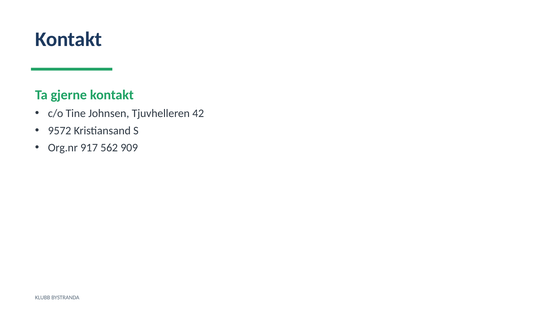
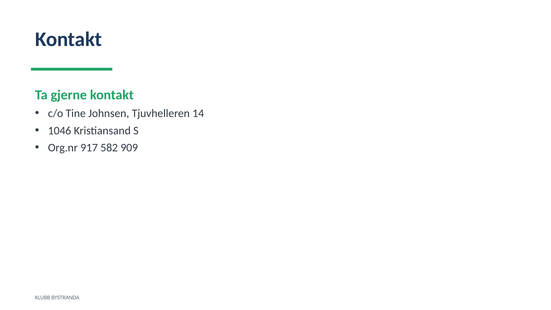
42: 42 -> 14 (198, 113)
9572: 9572 -> 1046 (60, 131)
562: 562 -> 582 (109, 148)
